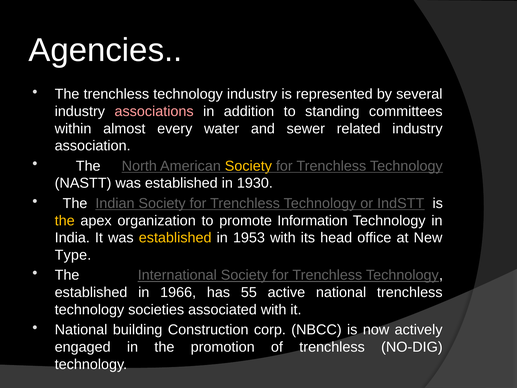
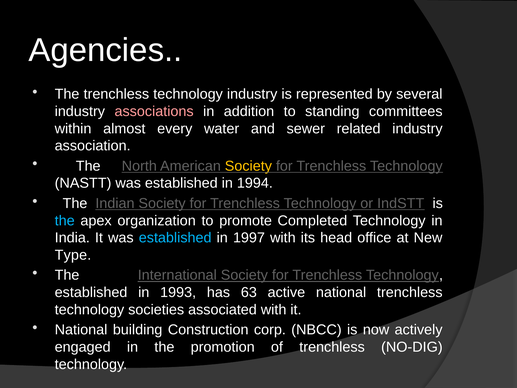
1930: 1930 -> 1994 (255, 183)
the colour: yellow -> light blue (65, 220)
Information: Information -> Completed (312, 220)
established colour: yellow -> light blue (175, 238)
1953: 1953 -> 1997 (249, 238)
1966: 1966 -> 1993 (178, 292)
55: 55 -> 63 (249, 292)
